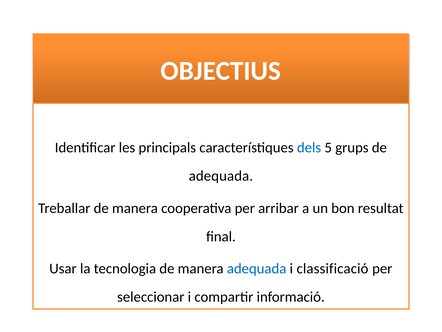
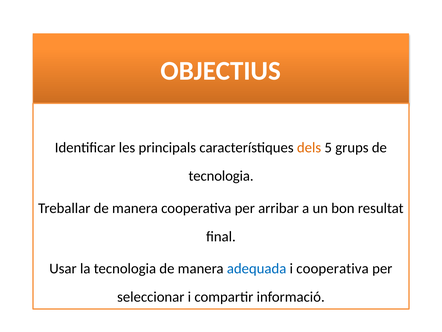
dels colour: blue -> orange (309, 147)
adequada: adequada -> tecnologia (221, 176)
i classificació: classificació -> cooperativa (333, 268)
